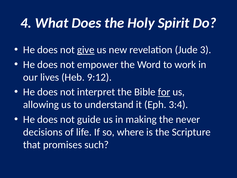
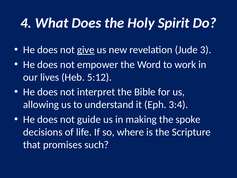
9:12: 9:12 -> 5:12 (99, 77)
for underline: present -> none (164, 92)
never: never -> spoke (188, 119)
